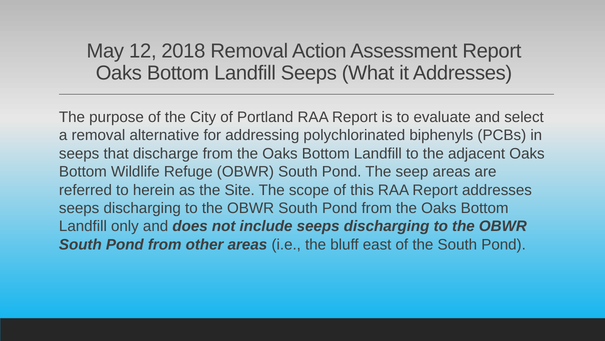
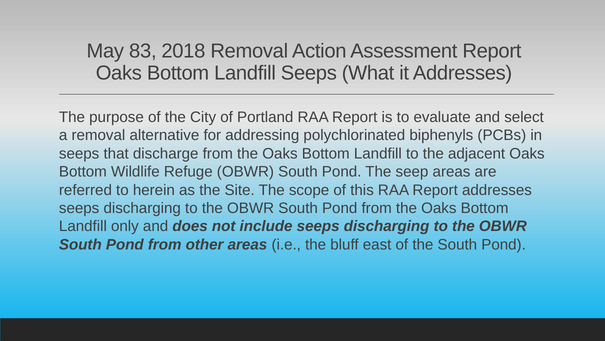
12: 12 -> 83 (143, 51)
